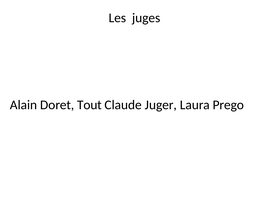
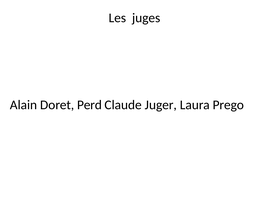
Tout: Tout -> Perd (89, 105)
